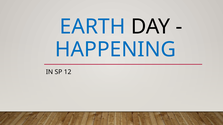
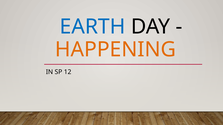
HAPPENING colour: blue -> orange (115, 50)
